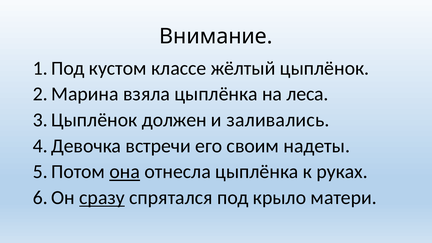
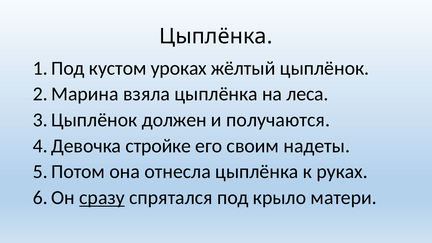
Внимание: Внимание -> Цыплёнка (216, 36)
классе: классе -> уроках (179, 68)
заливались: заливались -> получаются (278, 120)
встречи: встречи -> стройке (158, 146)
она underline: present -> none (125, 172)
